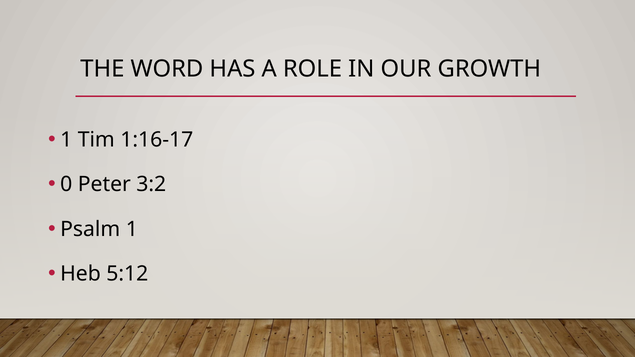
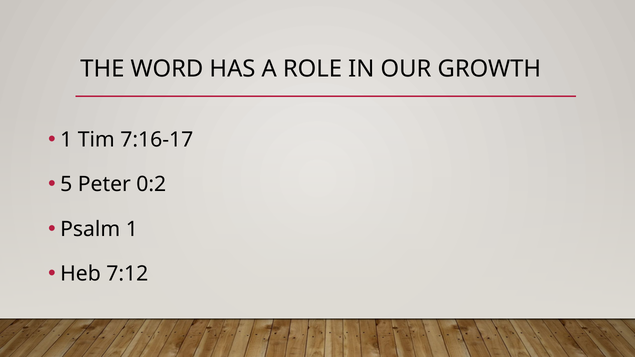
1:16-17: 1:16-17 -> 7:16-17 (157, 140)
0: 0 -> 5 (66, 185)
3:2: 3:2 -> 0:2 (151, 185)
5:12: 5:12 -> 7:12 (127, 274)
